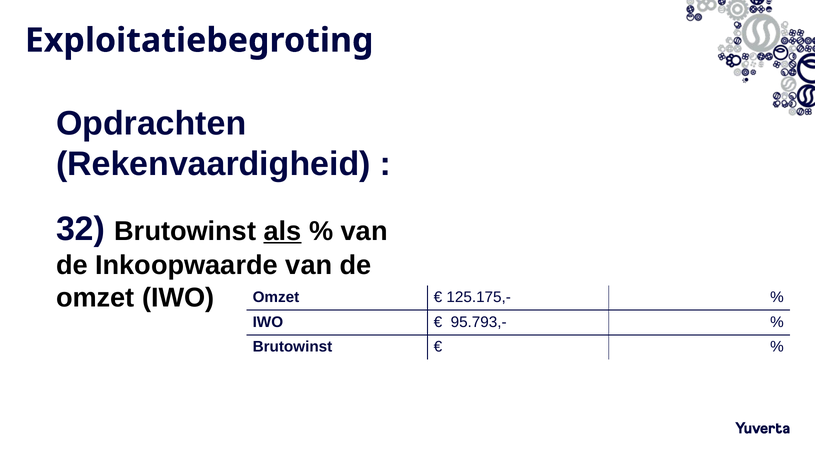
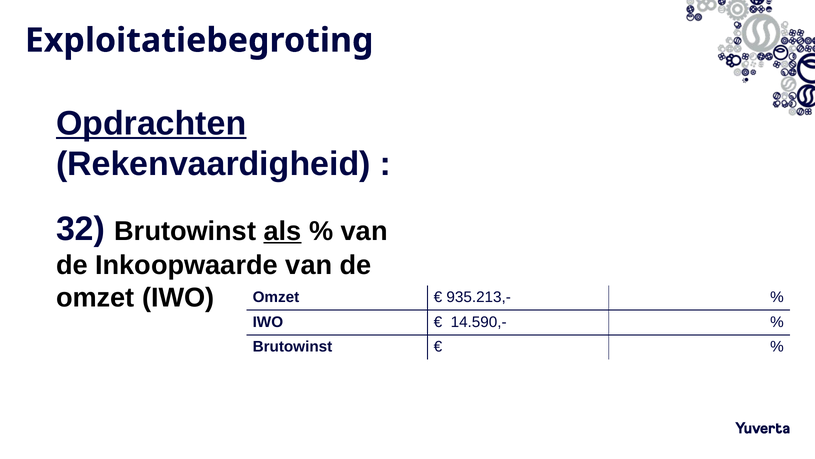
Opdrachten underline: none -> present (151, 123)
125.175,-: 125.175,- -> 935.213,- (479, 297)
95.793,-: 95.793,- -> 14.590,- (479, 322)
